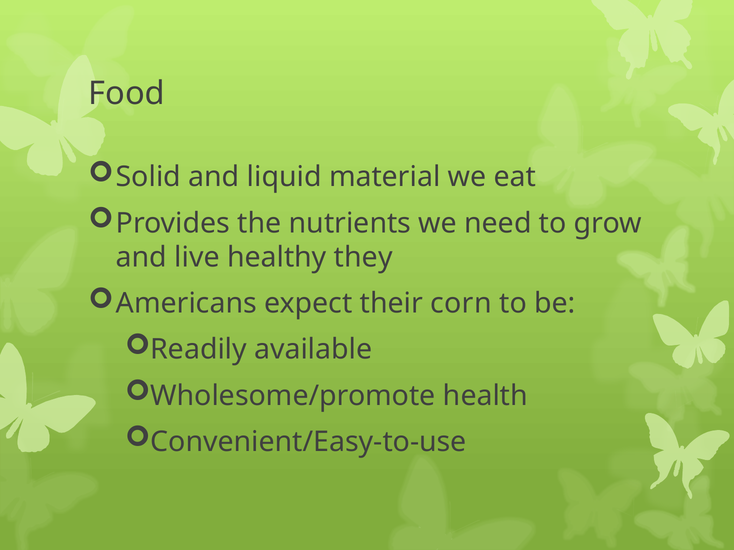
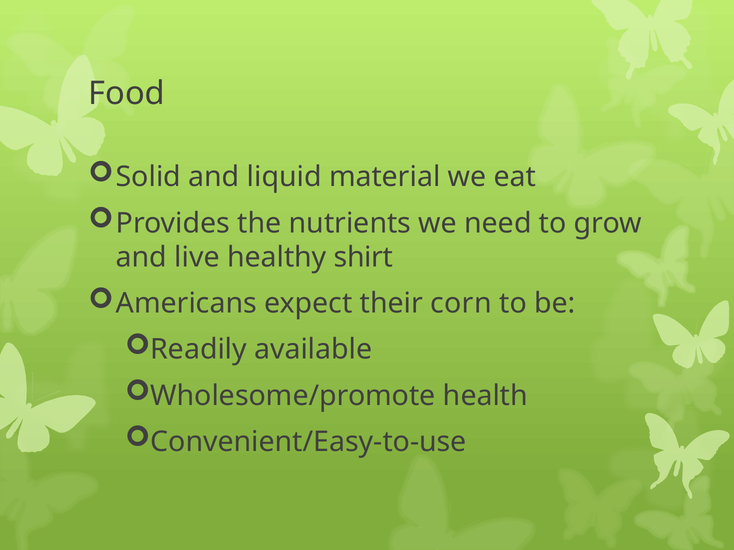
they: they -> shirt (363, 258)
